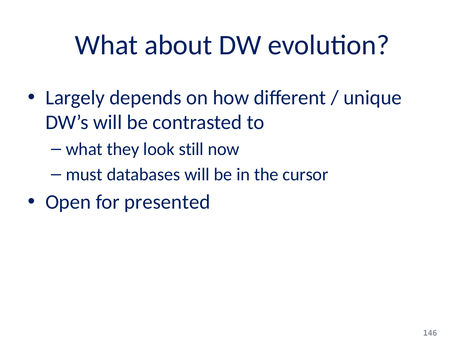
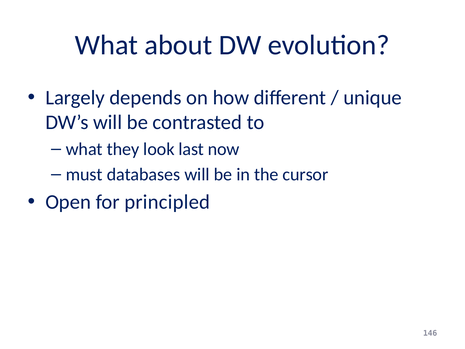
still: still -> last (191, 149)
presented: presented -> principled (167, 202)
